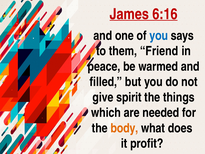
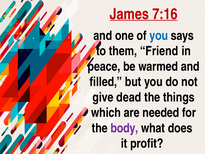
6:16: 6:16 -> 7:16 (165, 14)
spirit: spirit -> dead (129, 97)
body colour: orange -> purple (124, 128)
